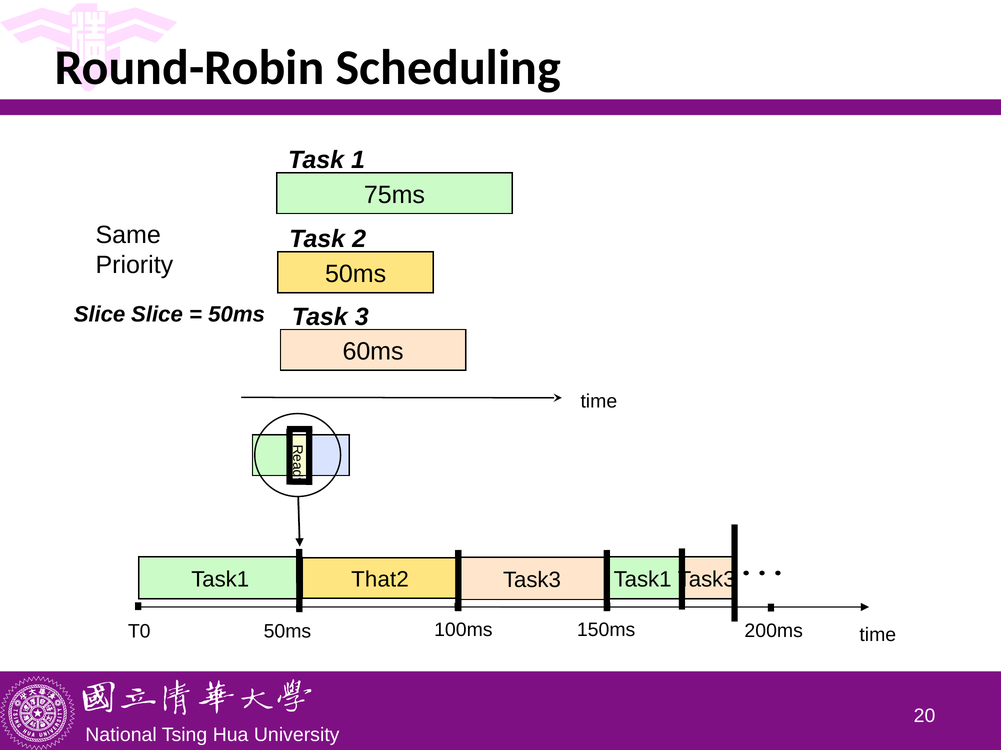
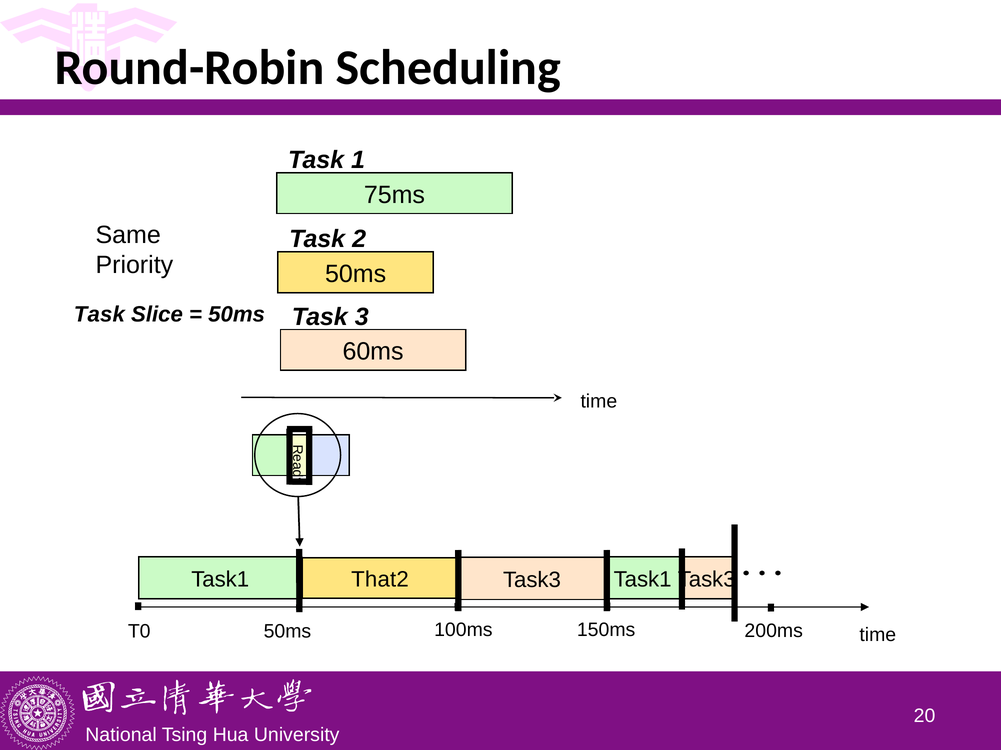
Slice: Slice -> Task (99, 315)
